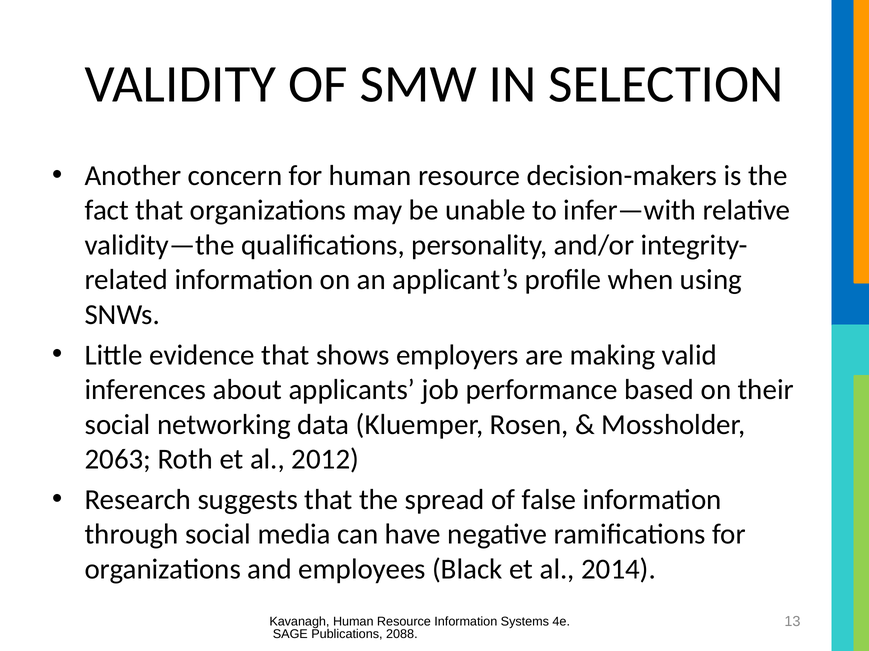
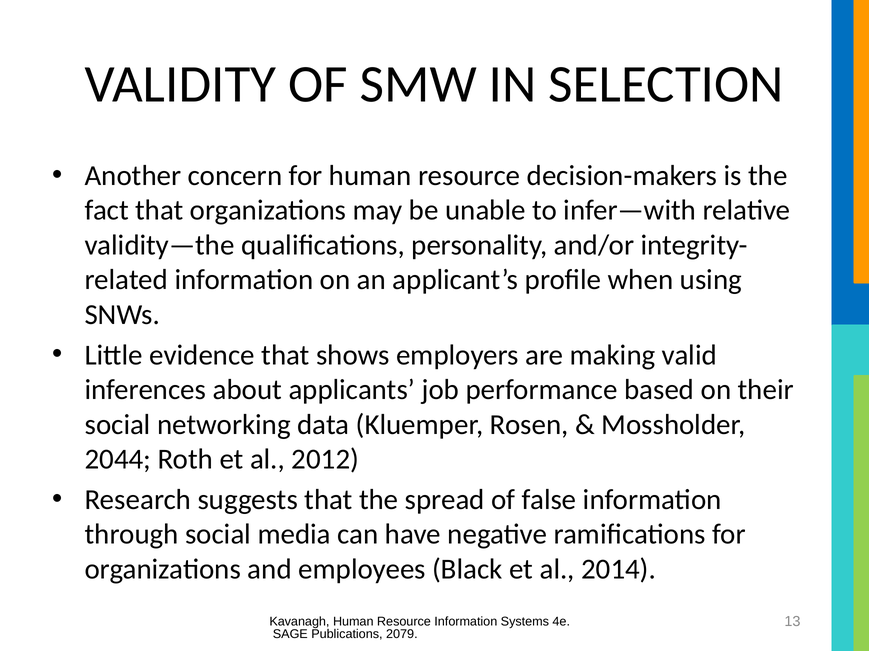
2063: 2063 -> 2044 (118, 460)
2088: 2088 -> 2079 (402, 635)
